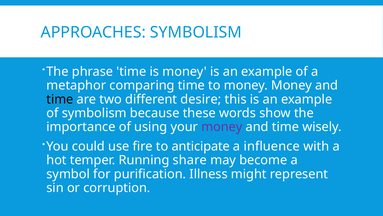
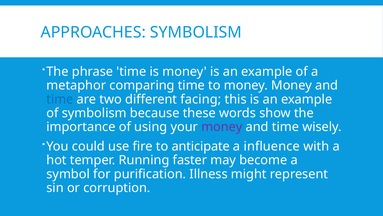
time colour: black -> blue (60, 99)
desire: desire -> facing (201, 99)
share: share -> faster (190, 160)
